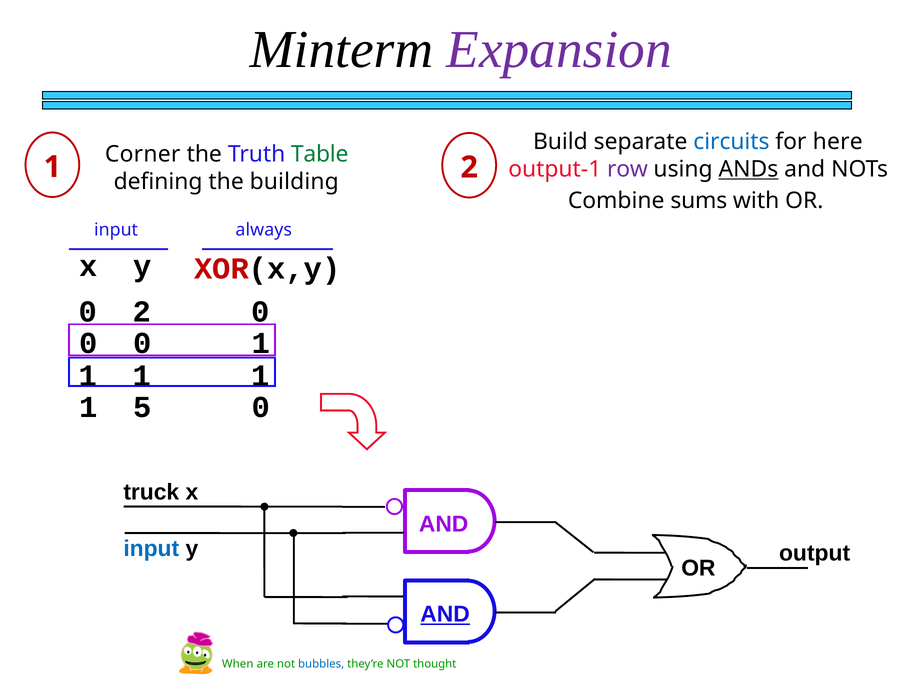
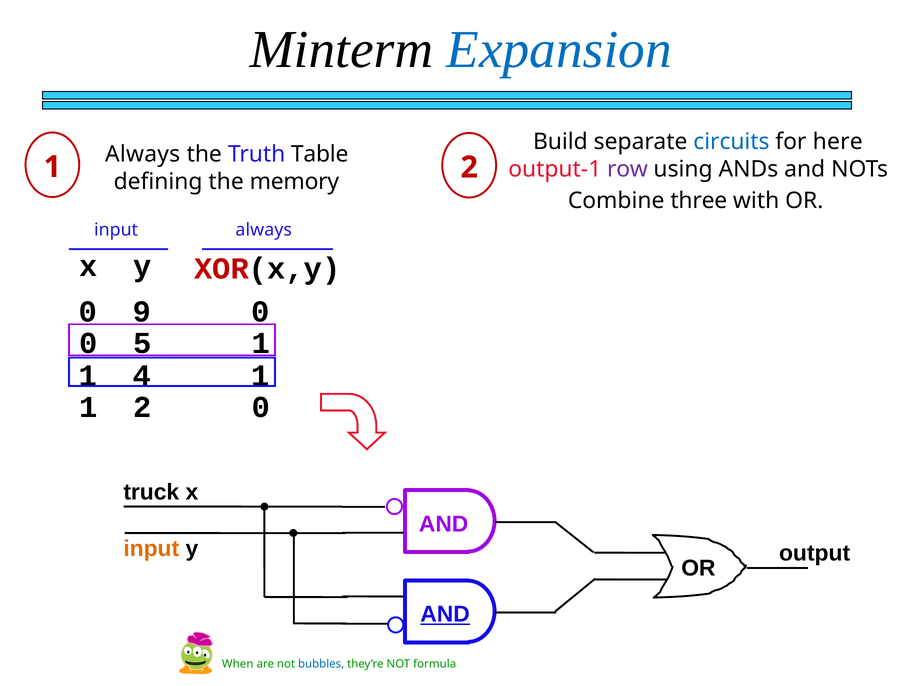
Expansion colour: purple -> blue (559, 49)
Corner: Corner -> Always (143, 154)
Table colour: green -> black (320, 154)
ANDs underline: present -> none (748, 169)
building: building -> memory (294, 182)
sums: sums -> three (699, 201)
0 2: 2 -> 9 (142, 312)
0 0: 0 -> 5 (142, 343)
1: 1 -> 4 (142, 376)
1 5: 5 -> 2 (142, 407)
input colour: blue -> orange (151, 549)
thought: thought -> formula (435, 664)
